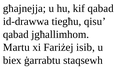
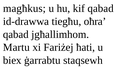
għajnejja: għajnejja -> magħkus (24, 8)
qisu: qisu -> oħra (95, 21)
isib: isib -> ħati (86, 47)
